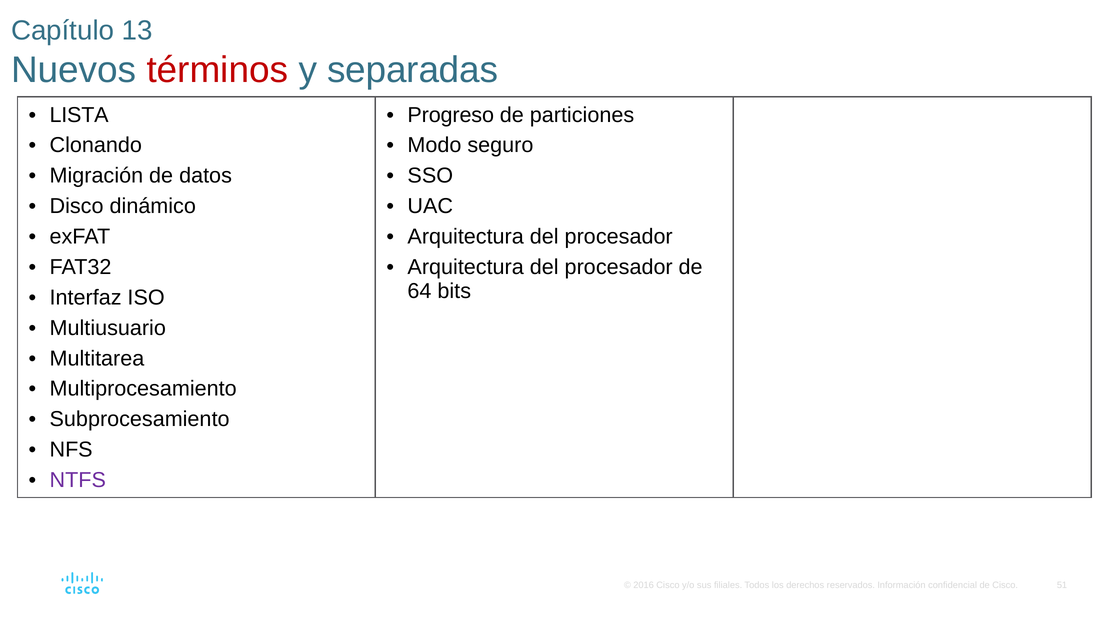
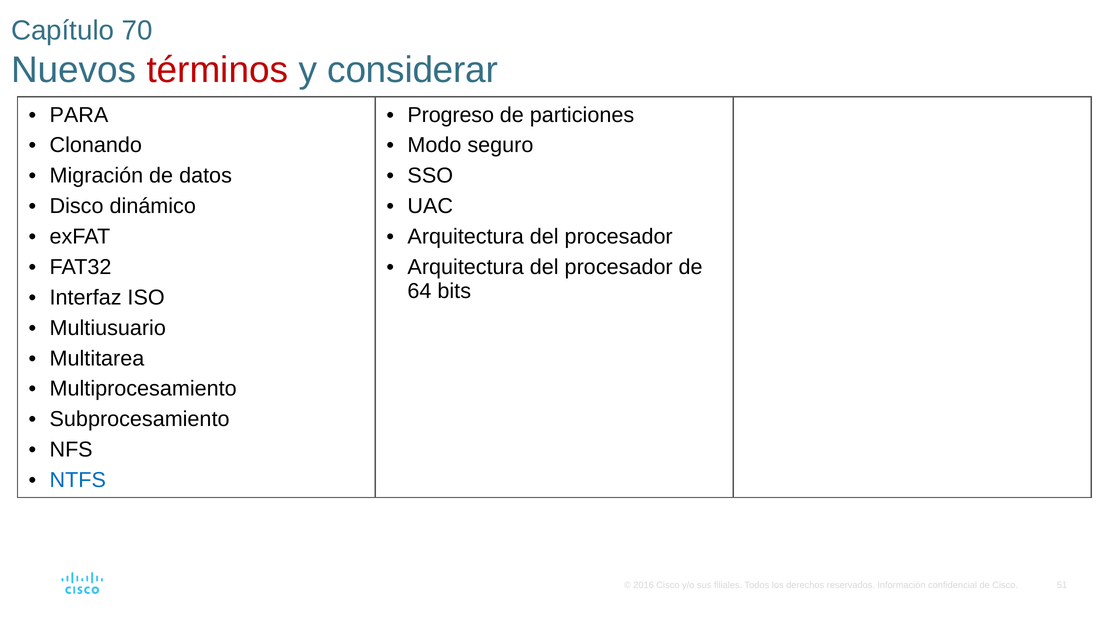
13: 13 -> 70 (137, 31)
separadas: separadas -> considerar (413, 70)
LISTA: LISTA -> PARA (79, 115)
NTFS colour: purple -> blue (78, 480)
